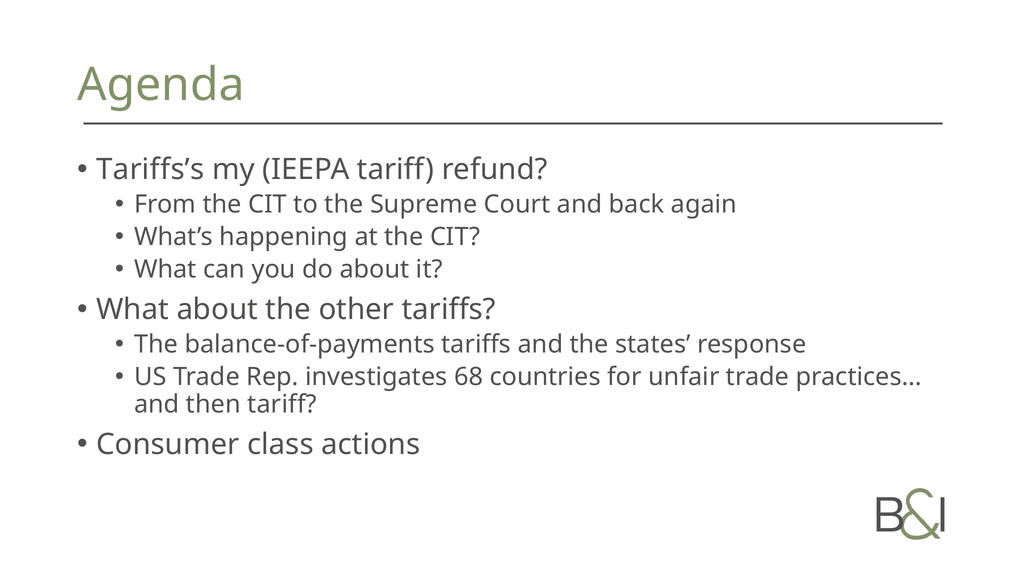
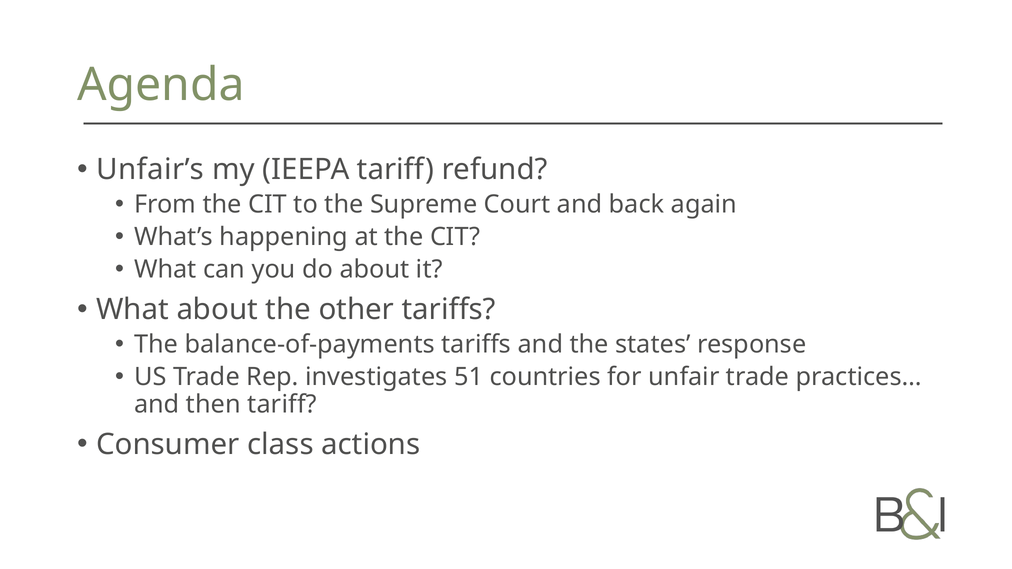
Tariffs’s: Tariffs’s -> Unfair’s (150, 170)
68: 68 -> 51 (469, 377)
